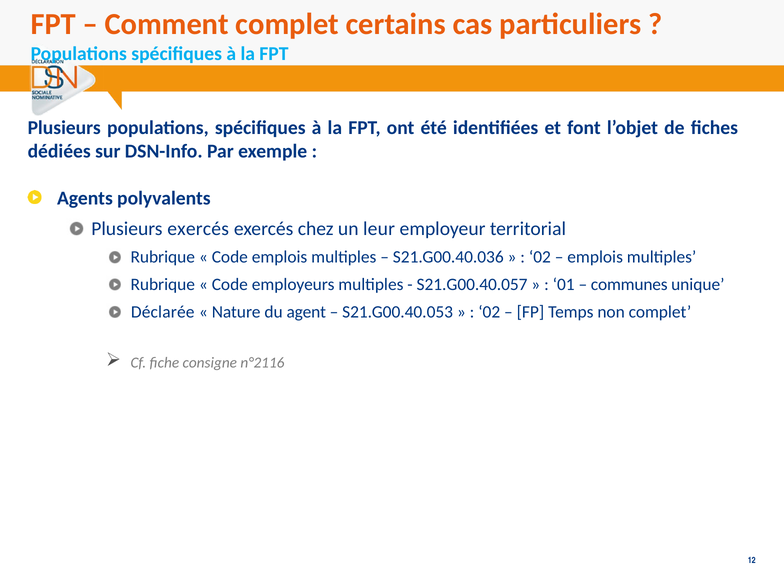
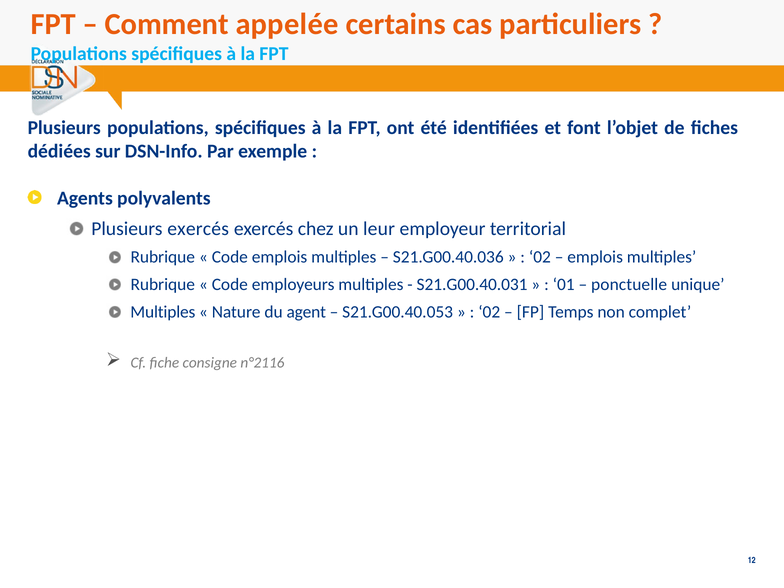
Comment complet: complet -> appelée (287, 24)
S21.G00.40.057: S21.G00.40.057 -> S21.G00.40.031 (472, 285)
communes: communes -> ponctuelle (629, 285)
Déclarée: Déclarée -> Multiples (163, 312)
